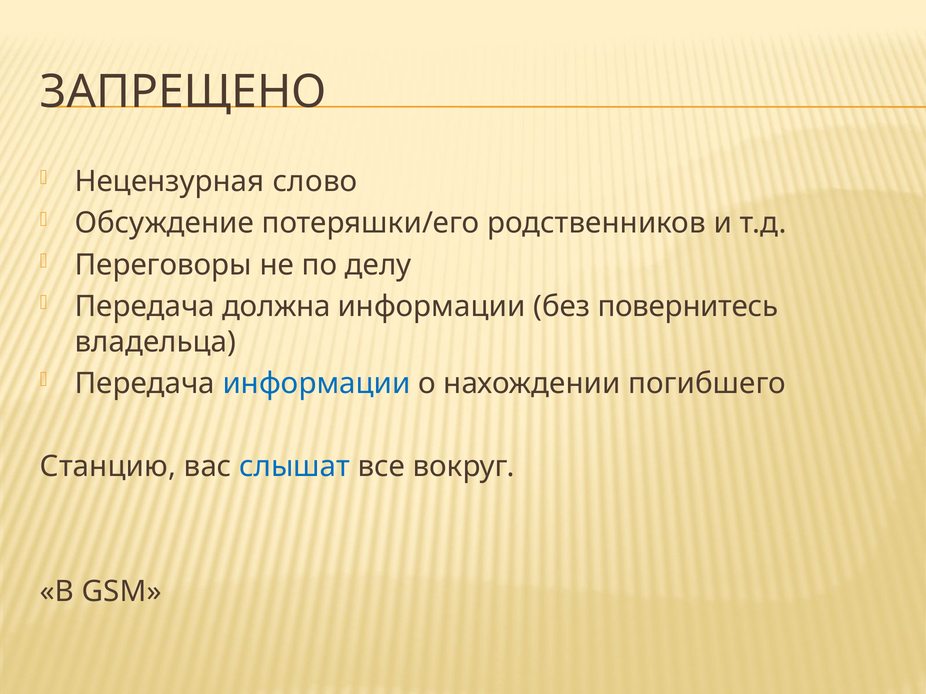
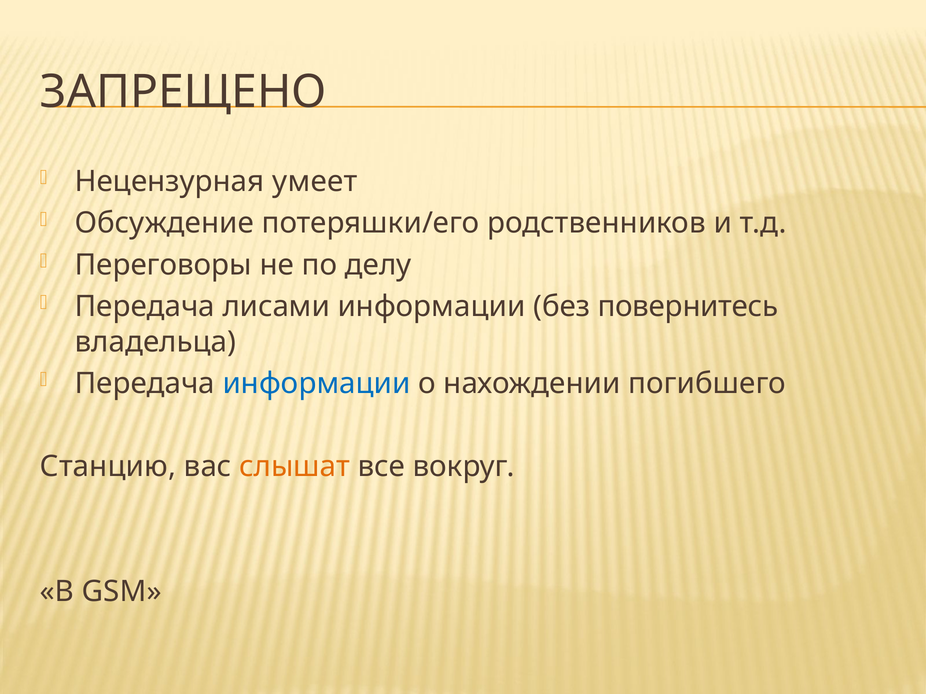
слово: слово -> умеет (315, 182)
должна: должна -> лисами (276, 307)
слышат colour: blue -> orange (295, 467)
